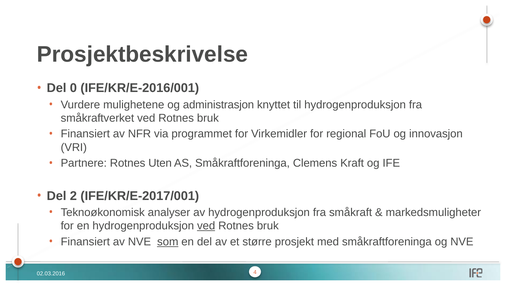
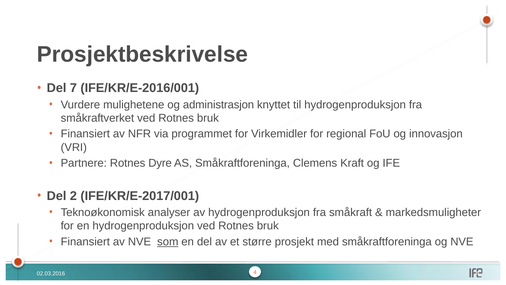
0: 0 -> 7 (73, 88)
Uten: Uten -> Dyre (160, 163)
ved underline: present -> none (206, 226)
